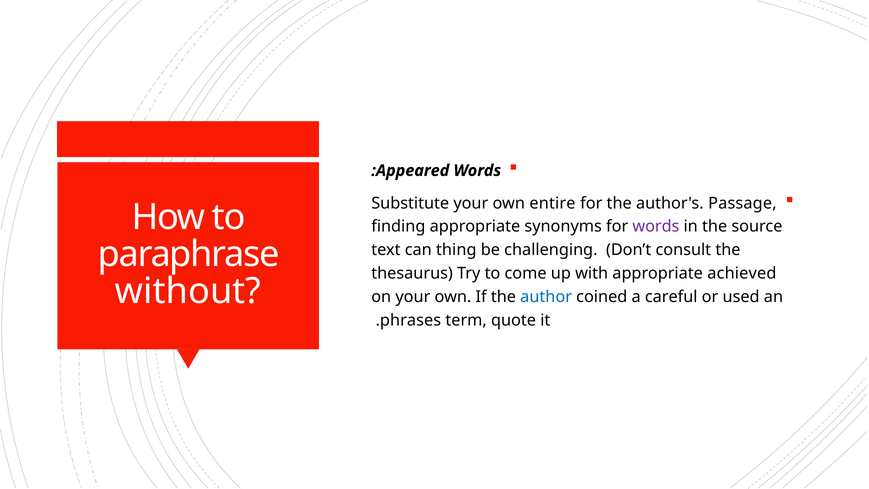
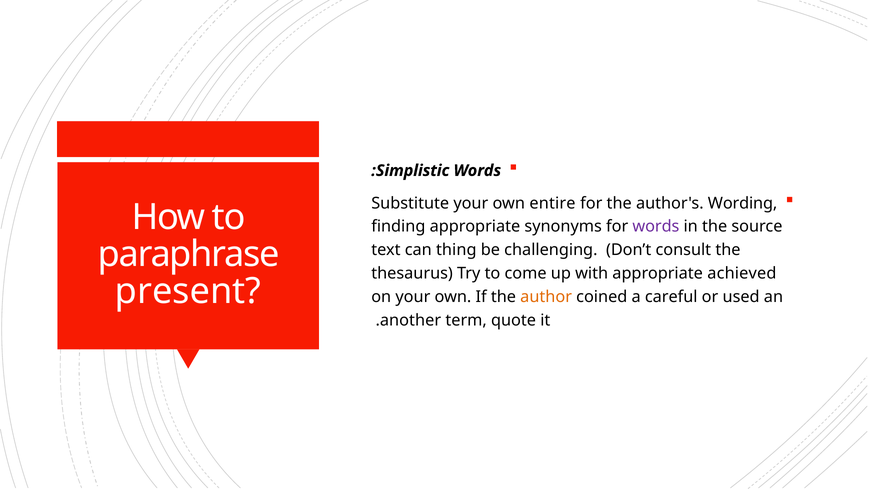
Appeared: Appeared -> Simplistic (413, 171)
Passage: Passage -> Wording (743, 203)
without: without -> present (188, 291)
author colour: blue -> orange (546, 297)
phrases: phrases -> another (411, 320)
